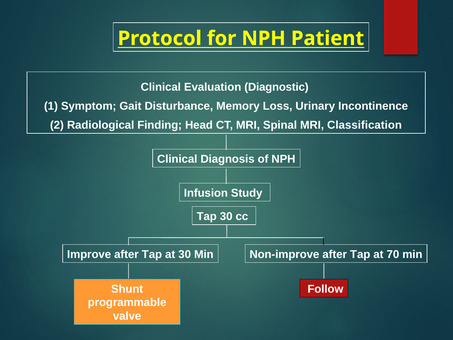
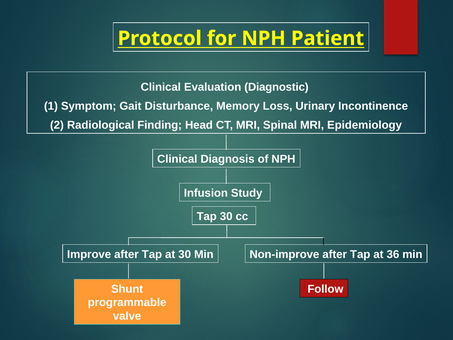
Classification: Classification -> Epidemiology (365, 125)
70: 70 -> 36 (393, 254)
